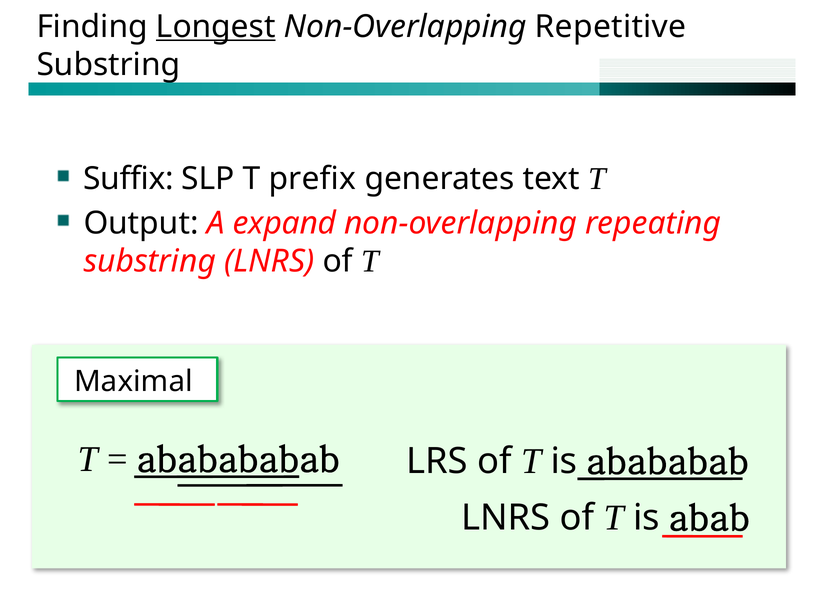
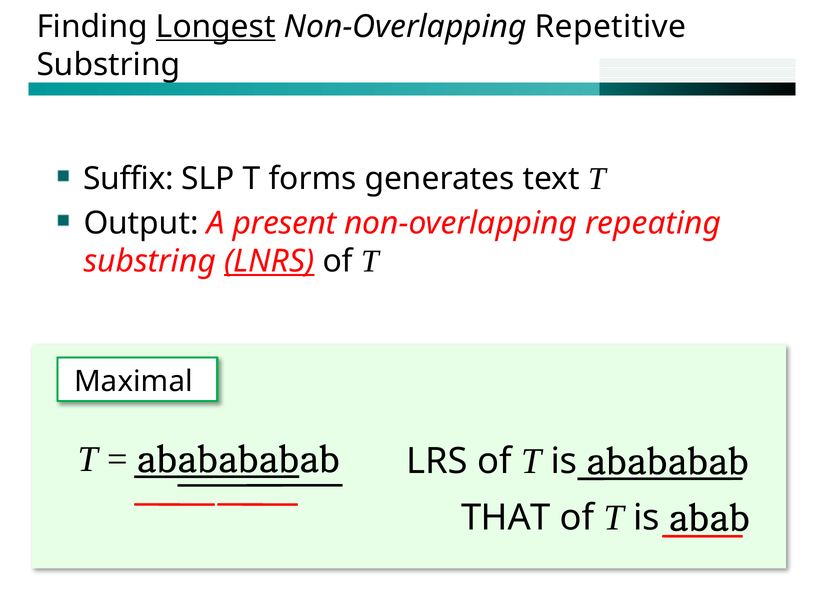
prefix: prefix -> forms (313, 179)
expand: expand -> present (285, 223)
LNRS underline: none -> present (269, 262)
LNRS: LNRS -> THAT (506, 518)
